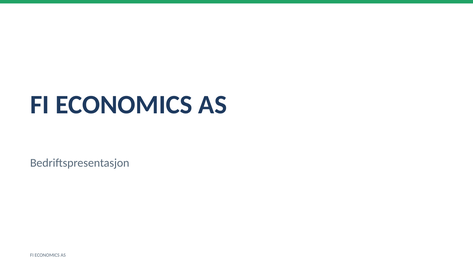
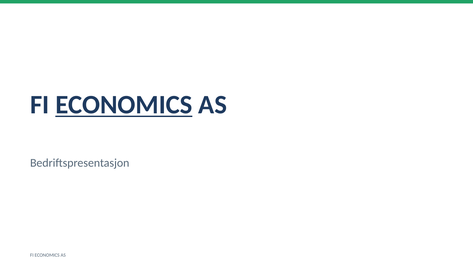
ECONOMICS underline: none -> present (124, 105)
